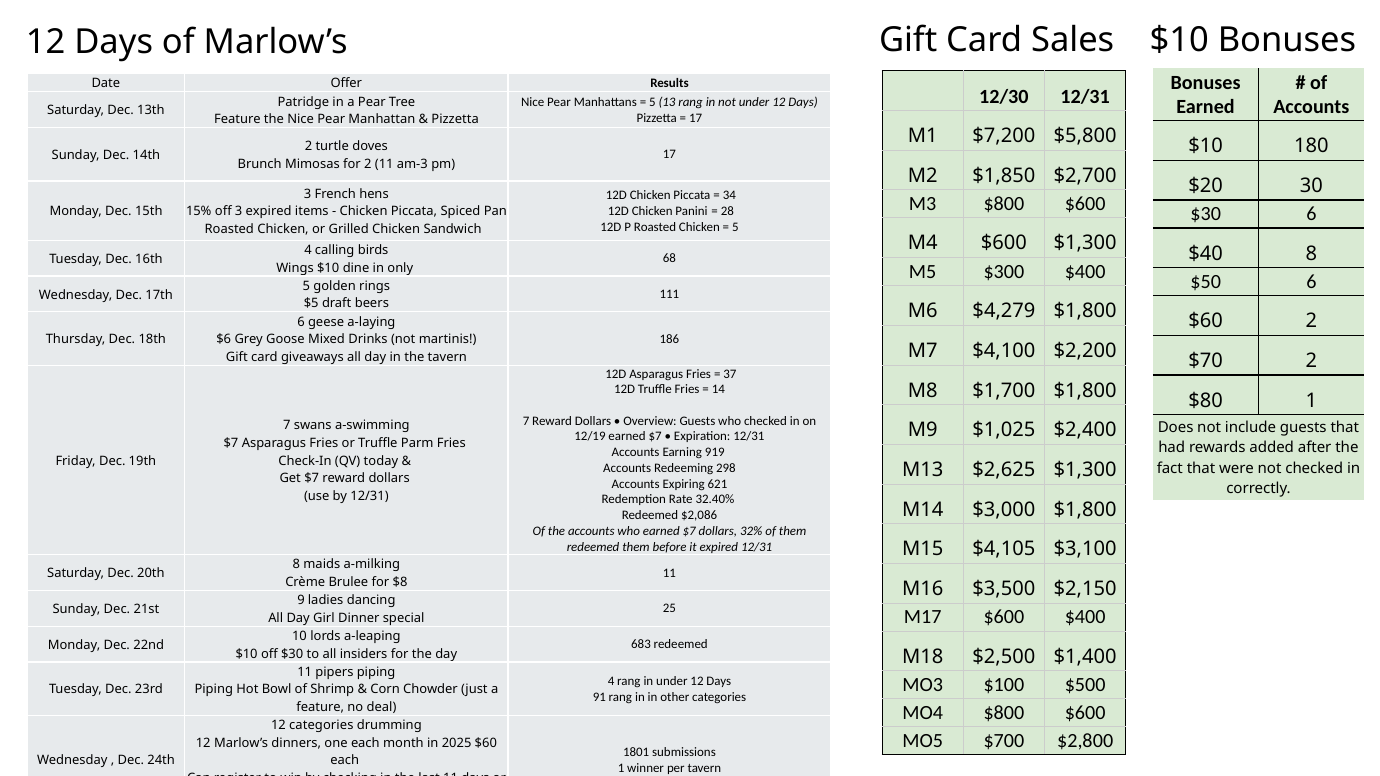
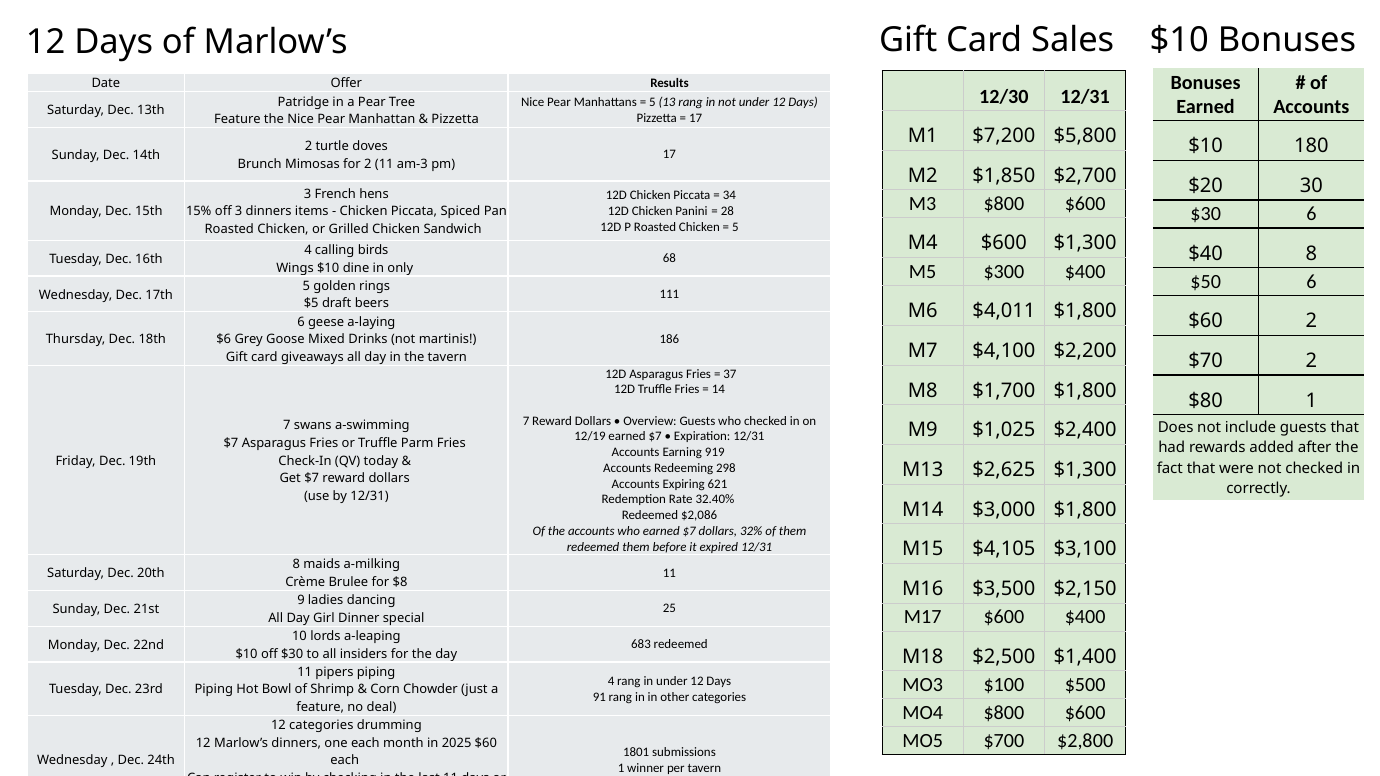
3 expired: expired -> dinners (269, 212)
$4,279: $4,279 -> $4,011 (1004, 311)
